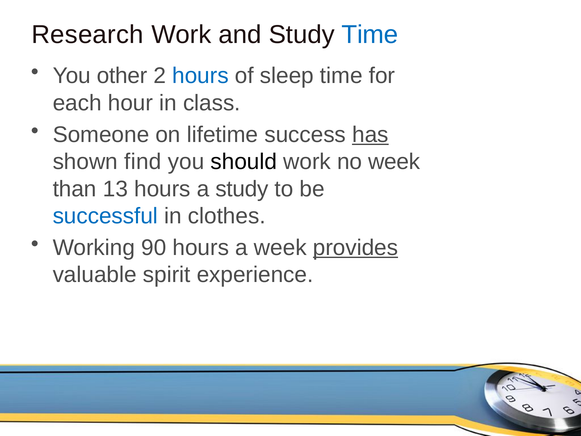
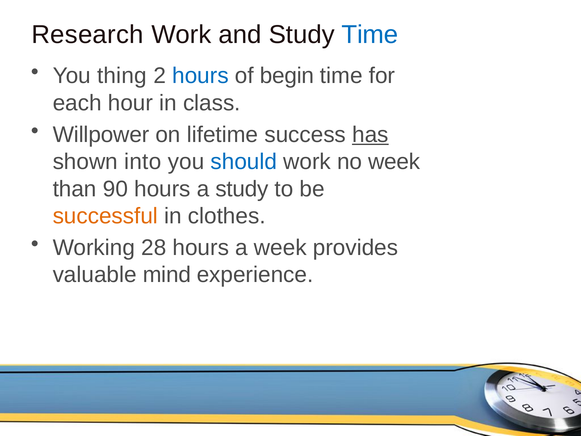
other: other -> thing (122, 76)
sleep: sleep -> begin (287, 76)
Someone: Someone -> Willpower (101, 135)
find: find -> into (143, 162)
should colour: black -> blue (244, 162)
13: 13 -> 90 (115, 189)
successful colour: blue -> orange (105, 216)
90: 90 -> 28 (154, 248)
provides underline: present -> none (355, 248)
spirit: spirit -> mind (167, 275)
